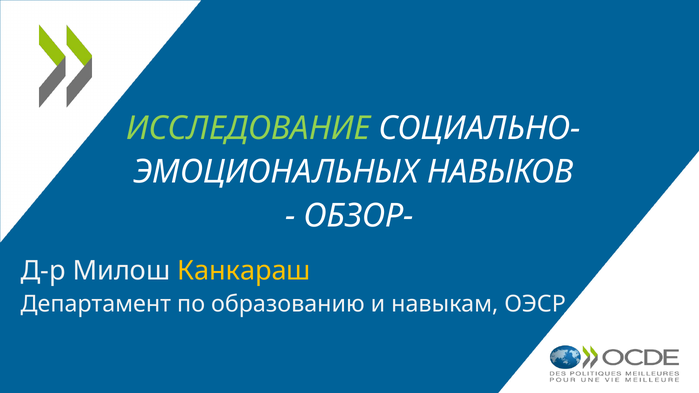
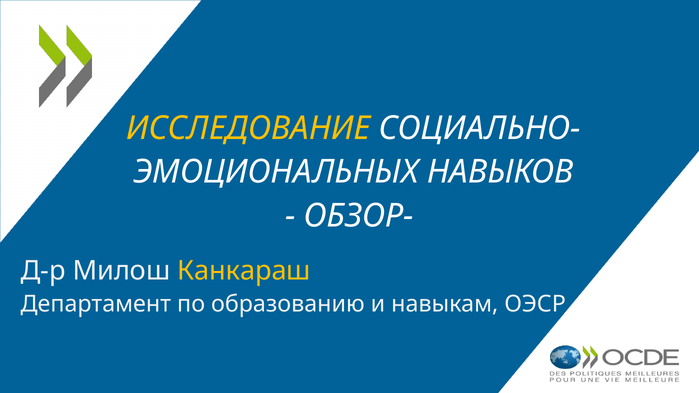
ИССЛЕДОВАНИЕ colour: light green -> yellow (248, 128)
